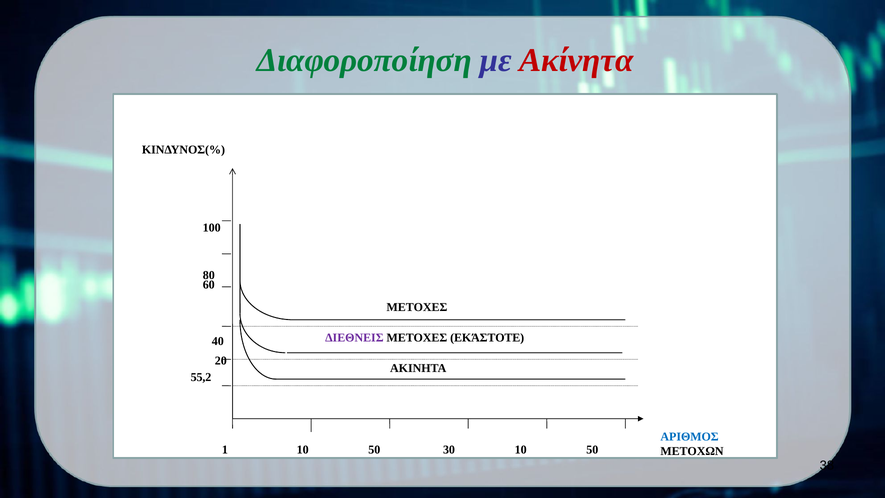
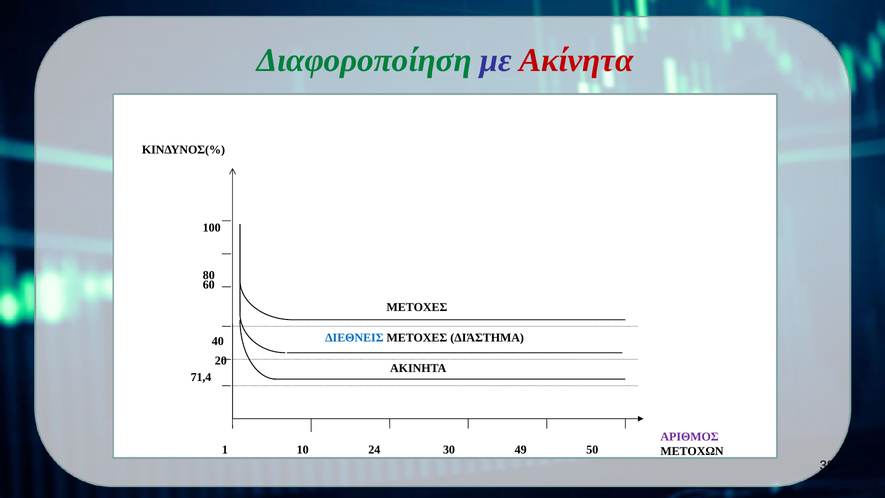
ΔΙΕΘΝΕΙΣ colour: purple -> blue (354, 338)
ΕΚΆΣΤΟΤΕ: ΕΚΆΣΤΟΤΕ -> ΔΙΆΣΤΗΜΑ (487, 338)
55,2: 55,2 -> 71,4 (201, 377)
ΑΡΙΘΜΟΣ colour: blue -> purple (690, 437)
1 10 50: 50 -> 24 (374, 450)
30 10: 10 -> 49 (521, 450)
